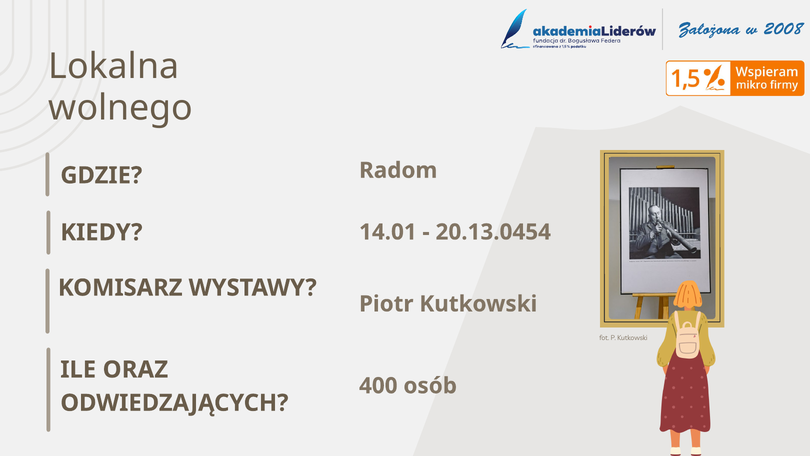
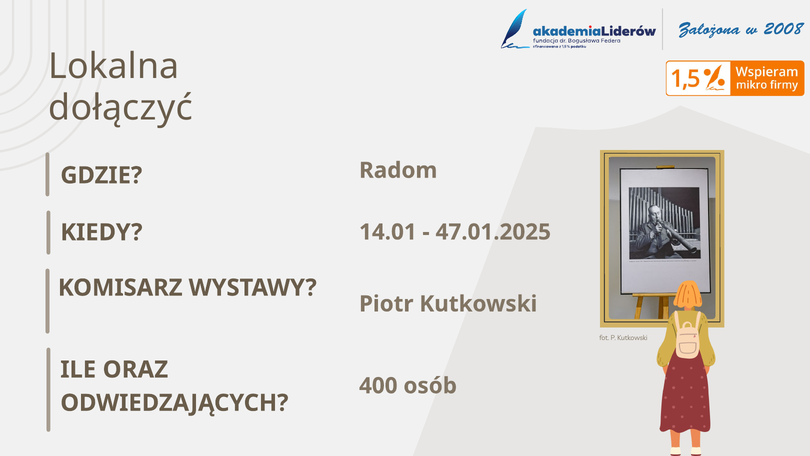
wolnego: wolnego -> dołączyć (121, 108)
20.13.0454: 20.13.0454 -> 47.01.2025 (493, 232)
